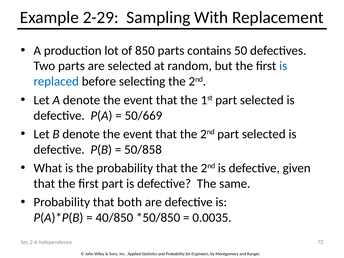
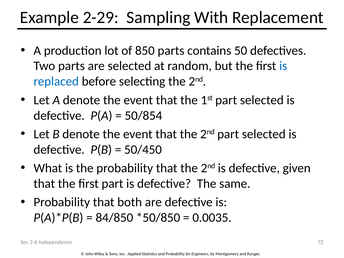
50/669: 50/669 -> 50/854 (143, 116)
50/858: 50/858 -> 50/450 (143, 150)
40/850: 40/850 -> 84/850 (114, 218)
